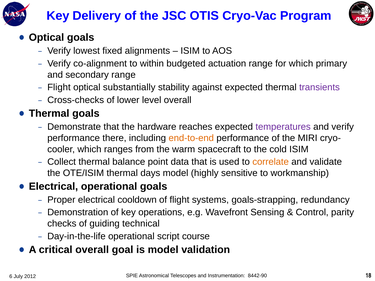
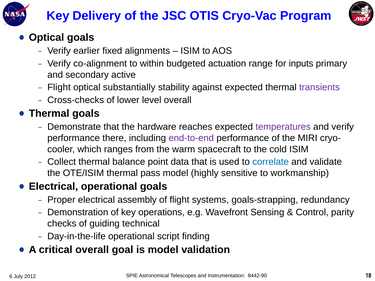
lowest: lowest -> earlier (87, 51)
for which: which -> inputs (301, 64)
secondary range: range -> active (124, 75)
end-to-end colour: orange -> purple (191, 138)
correlate colour: orange -> blue (271, 162)
days: days -> pass (150, 173)
cooldown: cooldown -> assembly (137, 200)
course: course -> finding (196, 236)
